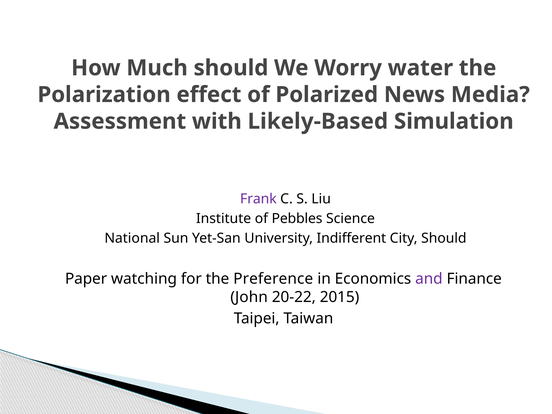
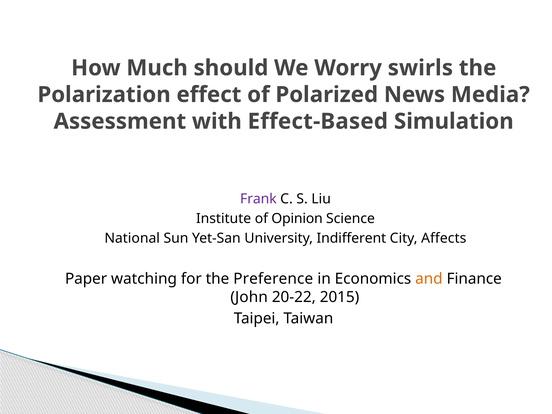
water: water -> swirls (420, 68)
Likely-Based: Likely-Based -> Effect-Based (318, 121)
Pebbles: Pebbles -> Opinion (297, 219)
City Should: Should -> Affects (444, 238)
and colour: purple -> orange (429, 279)
